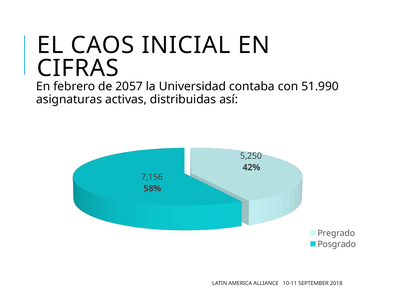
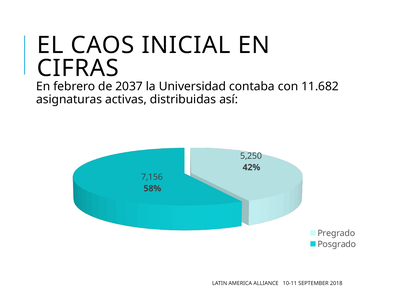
2057: 2057 -> 2037 (129, 87)
51.990: 51.990 -> 11.682 (320, 87)
